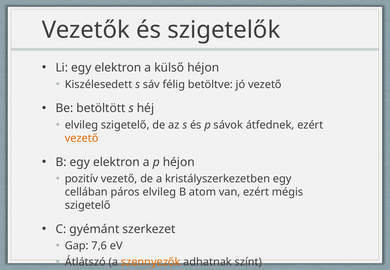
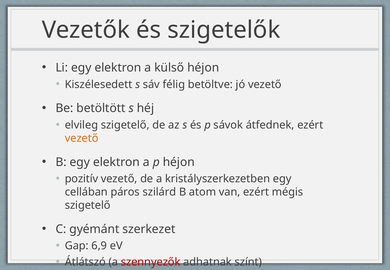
páros elvileg: elvileg -> szilárd (159, 192)
7,6: 7,6 -> 6,9 (99, 246)
szennyezők colour: orange -> red (151, 262)
